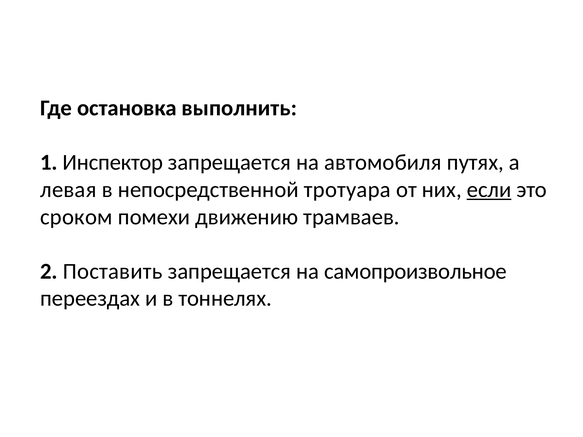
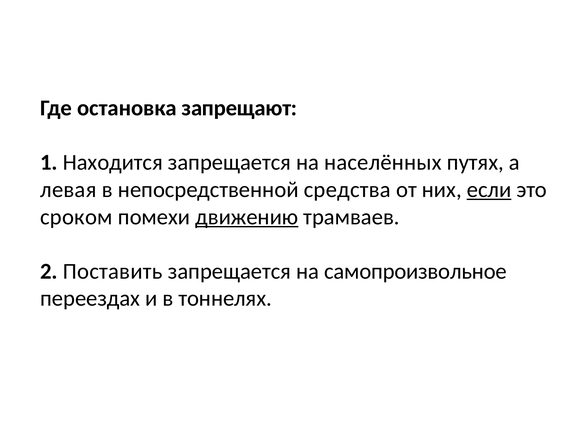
выполнить: выполнить -> запрещают (239, 108)
Инспектор: Инспектор -> Находится (113, 163)
автомобиля: автомобиля -> населённых (383, 163)
тротуара: тротуара -> средства (347, 190)
движению underline: none -> present (247, 217)
